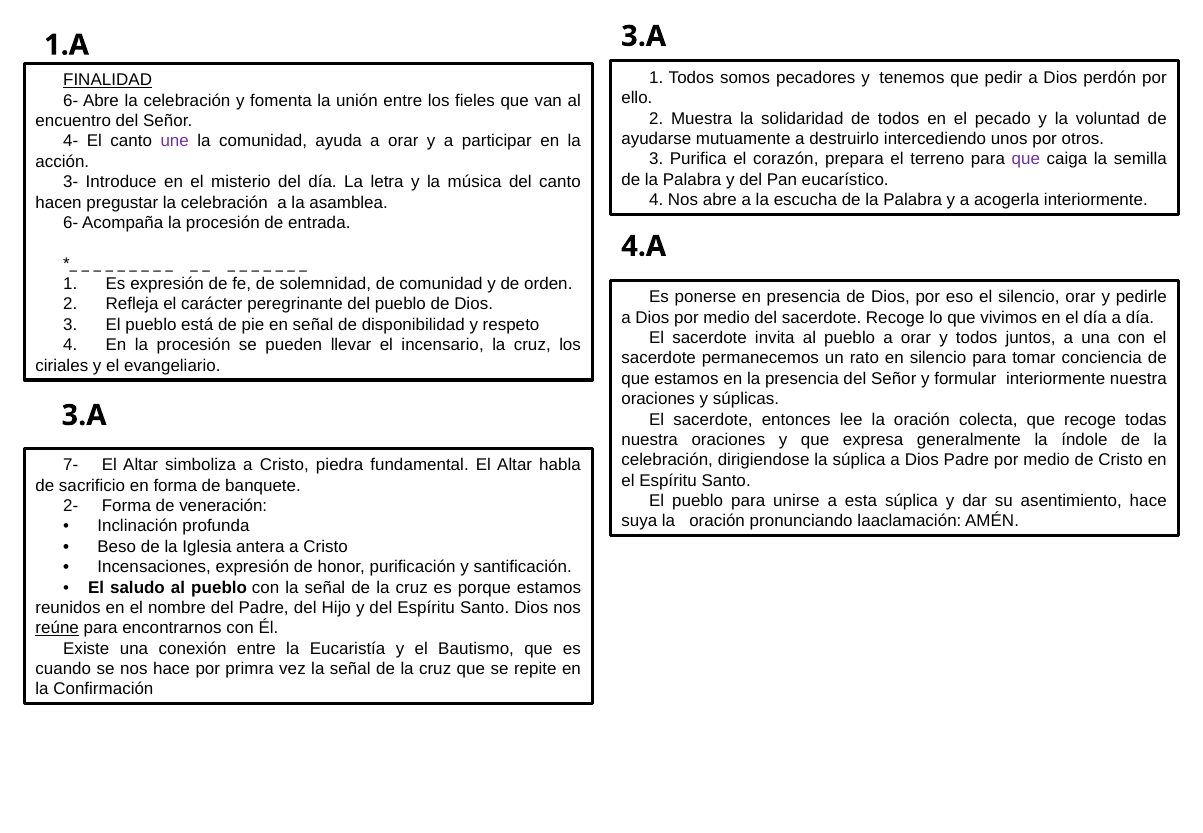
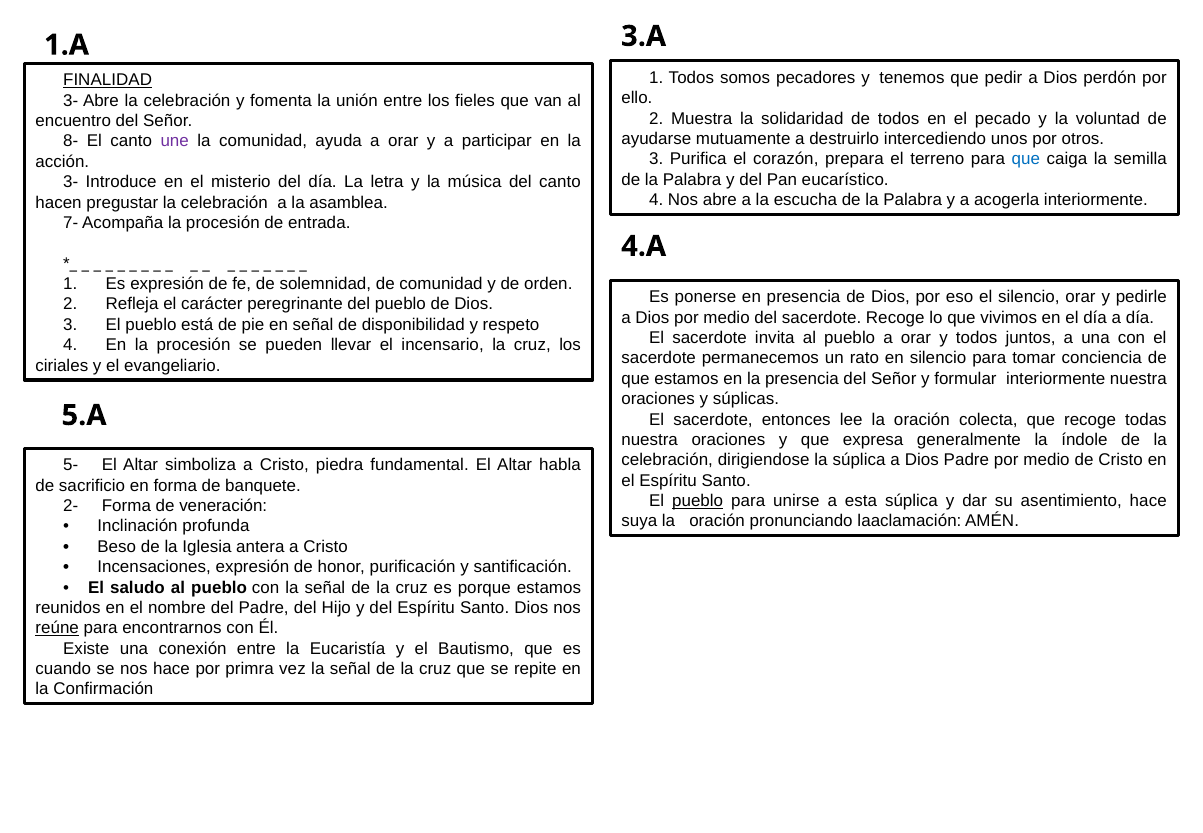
6-: 6- -> 3- (71, 101)
4-: 4- -> 8- (71, 141)
que colour: purple -> blue (1026, 159)
6-: 6- -> 7- (71, 223)
3.A: 3.A -> 5.A (84, 415)
7-: 7- -> 5- (71, 465)
pueblo underline: none -> present (698, 501)
